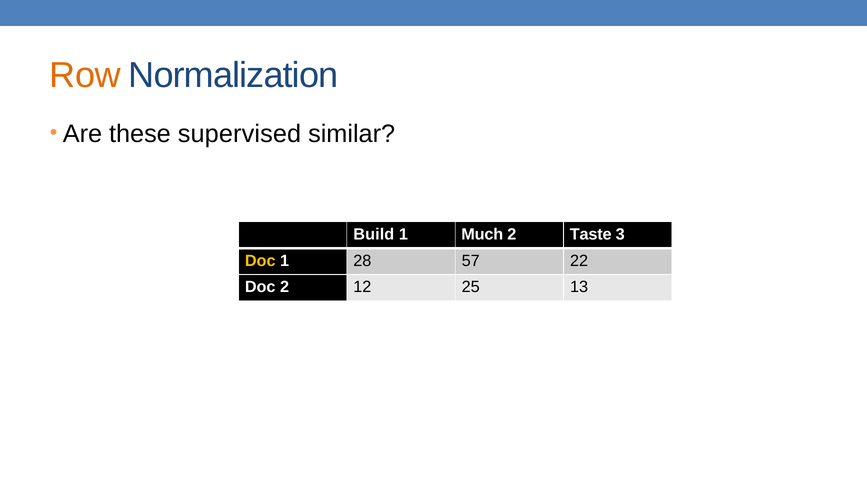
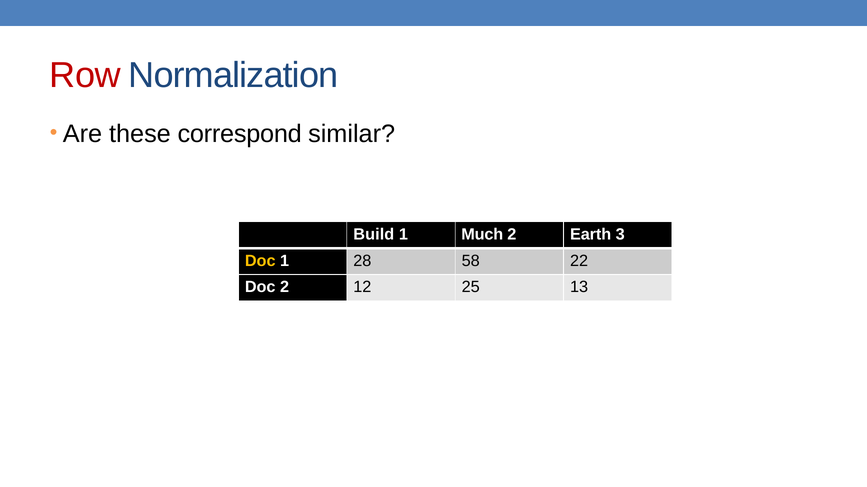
Row colour: orange -> red (85, 76)
supervised: supervised -> correspond (240, 134)
Taste: Taste -> Earth (591, 235)
57: 57 -> 58 (471, 261)
